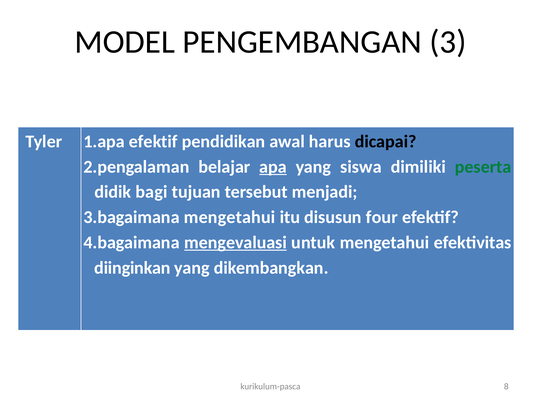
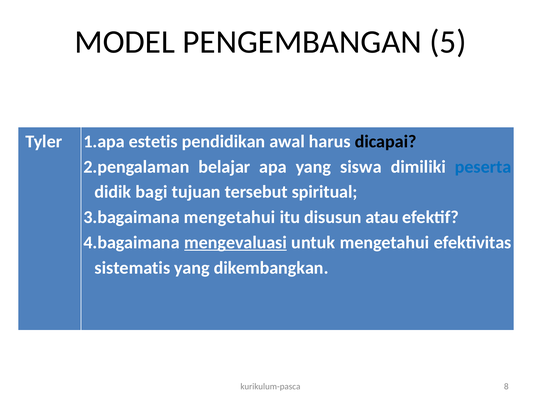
3: 3 -> 5 (448, 42)
efektif: efektif -> estetis (153, 142)
apa underline: present -> none (273, 167)
peserta colour: green -> blue (483, 167)
menjadi: menjadi -> spiritual (325, 192)
four: four -> atau (382, 218)
diinginkan: diinginkan -> sistematis (132, 268)
